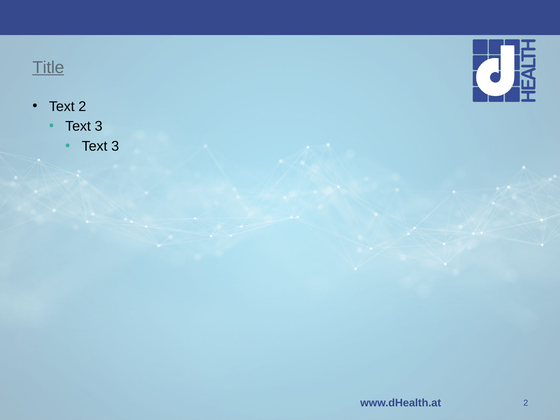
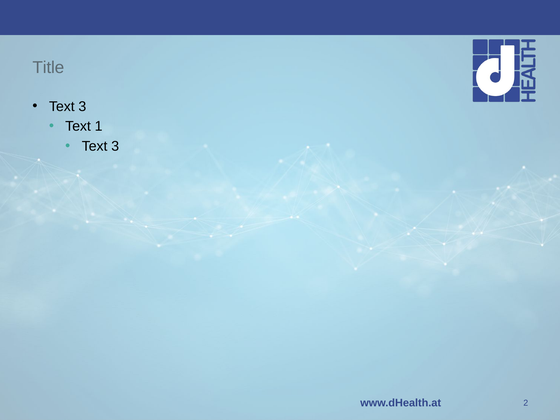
Title underline: present -> none (48, 67)
2: 2 -> 3 (82, 106)
3: 3 -> 1 (99, 126)
